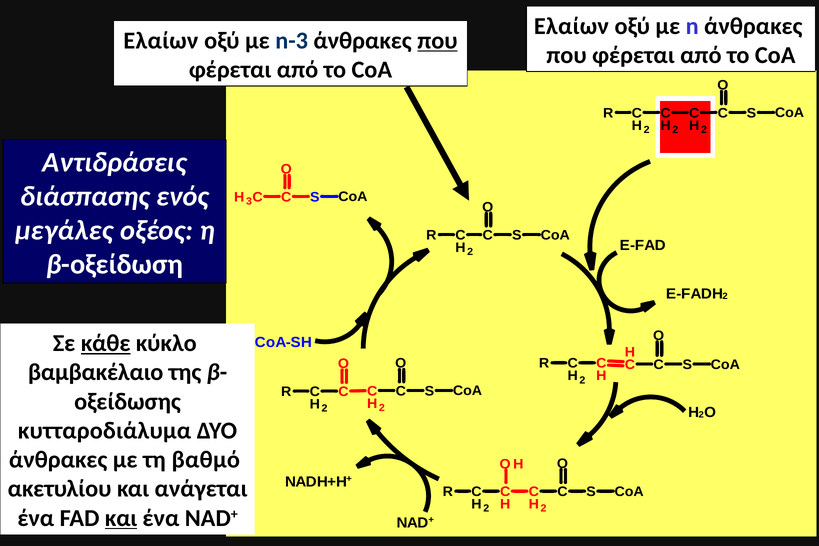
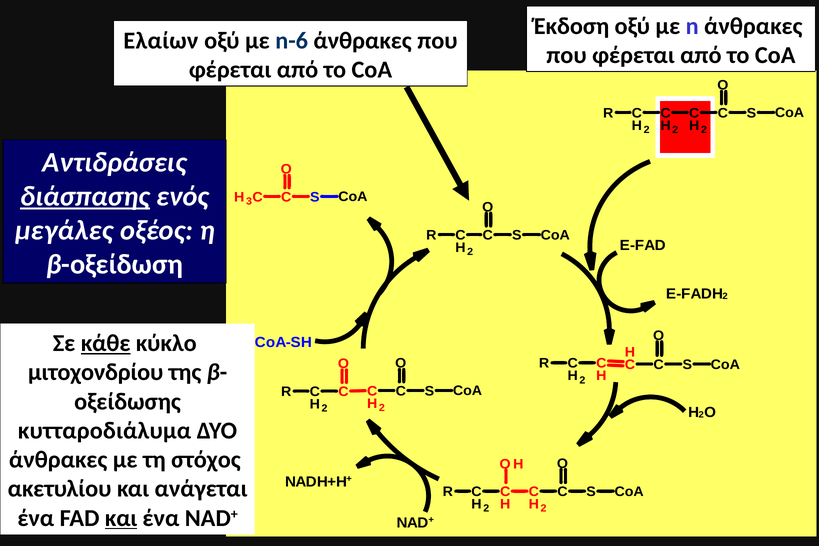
Ελαίων: Ελαίων -> Έκδοση (572, 26)
n-3: n-3 -> n-6 (292, 41)
που underline: present -> none (437, 41)
διάσπασης underline: none -> present (85, 196)
βαμβακέλαιο: βαμβακέλαιο -> μιτοχονδρίου (96, 372)
βαθμό: βαθμό -> στόχος (206, 460)
